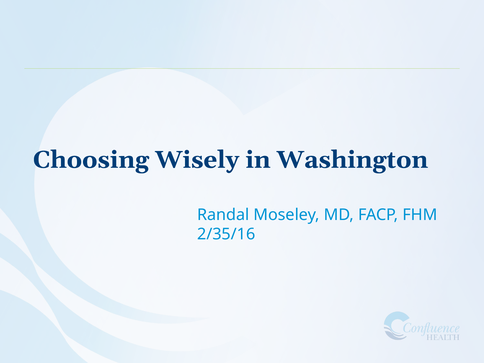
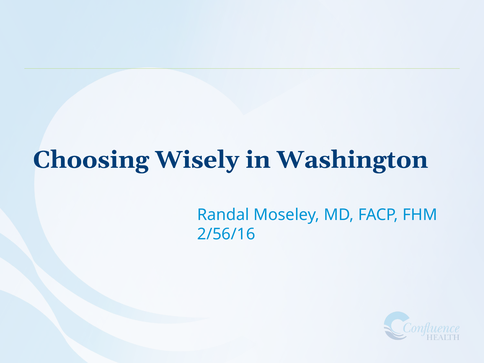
2/35/16: 2/35/16 -> 2/56/16 (226, 234)
